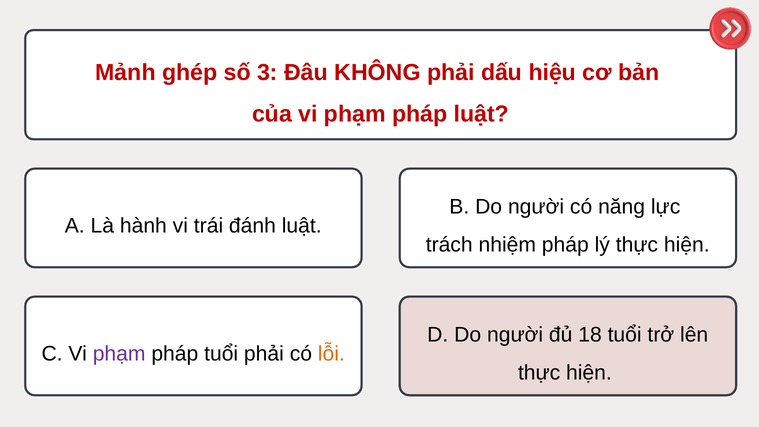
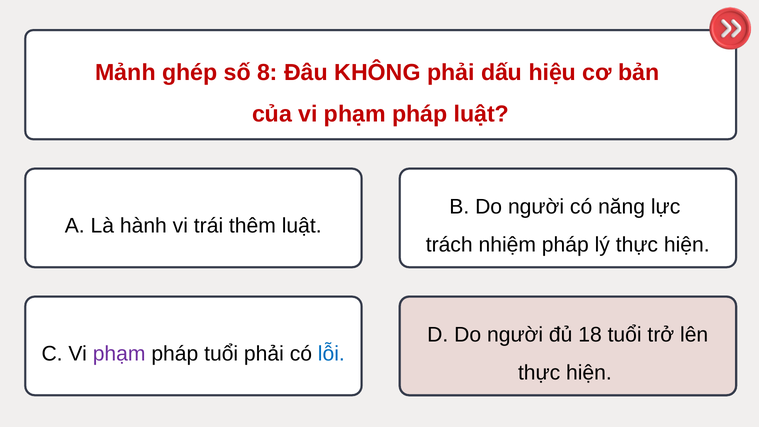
3: 3 -> 8 (267, 72)
đánh: đánh -> thêm (252, 226)
lỗi colour: orange -> blue (331, 354)
